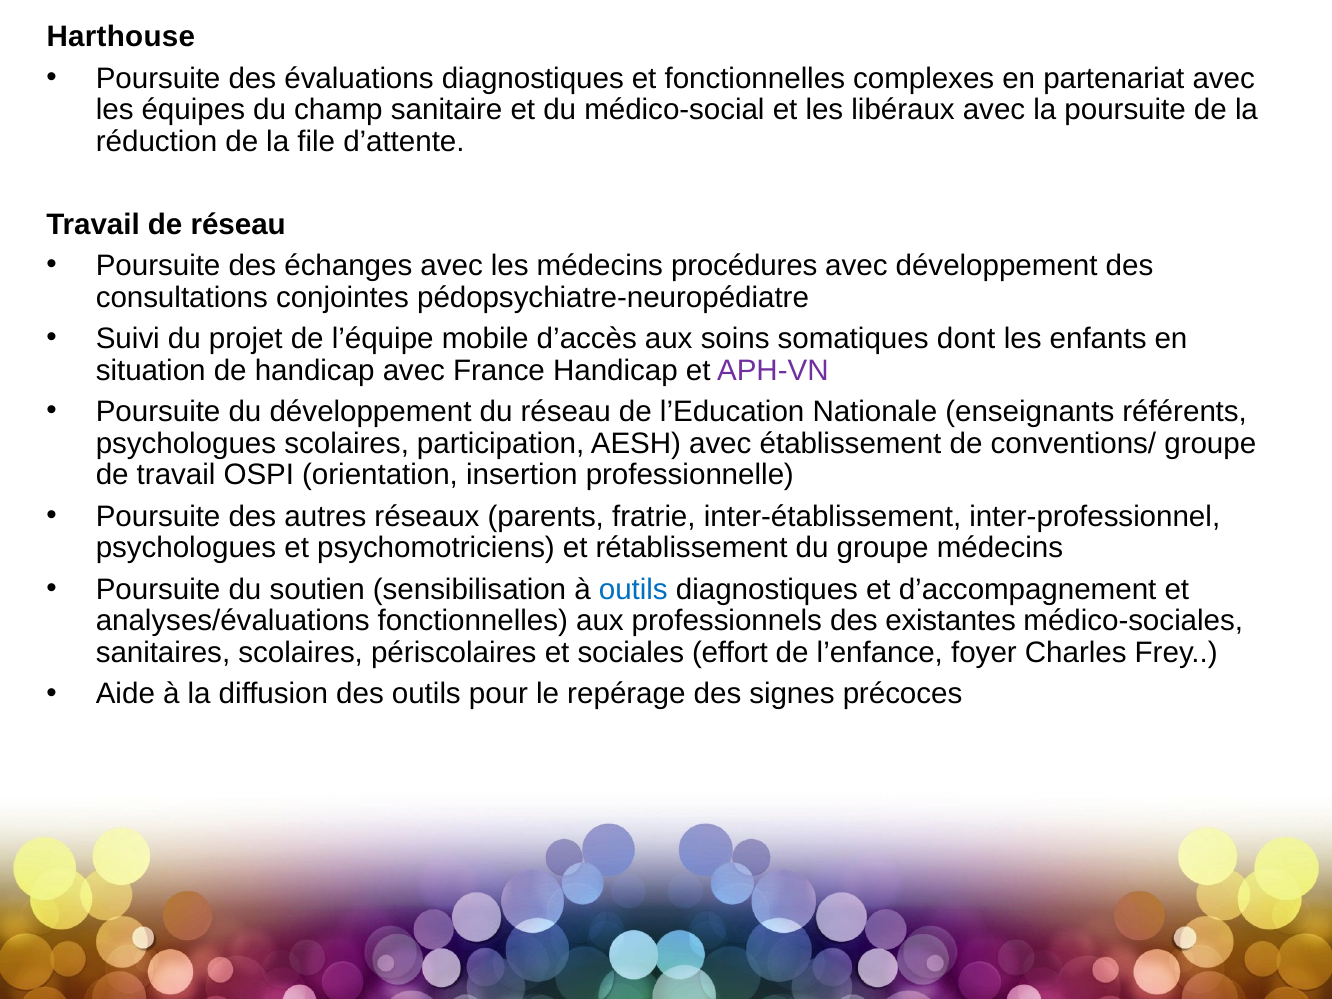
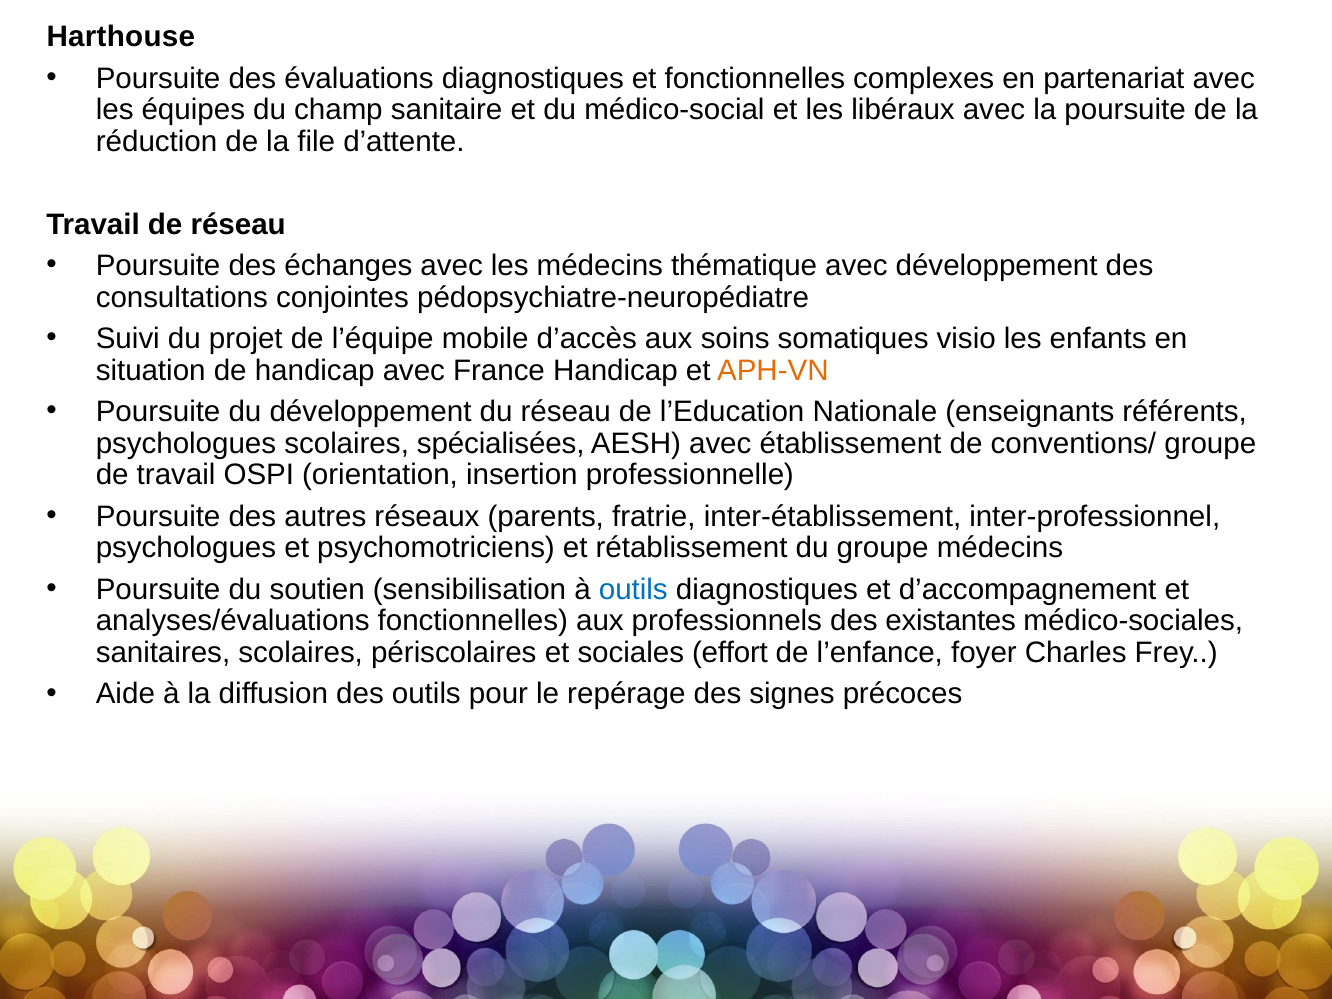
procédures: procédures -> thématique (744, 265)
dont: dont -> visio (966, 338)
APH-VN colour: purple -> orange (773, 370)
participation: participation -> spécialisées (501, 443)
